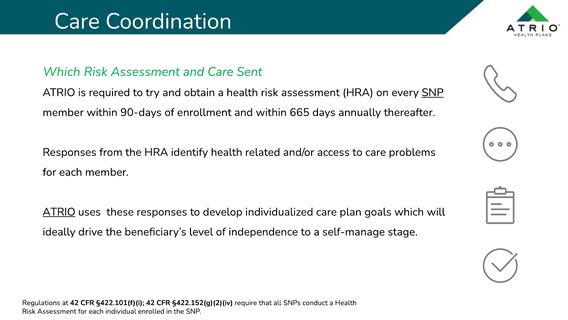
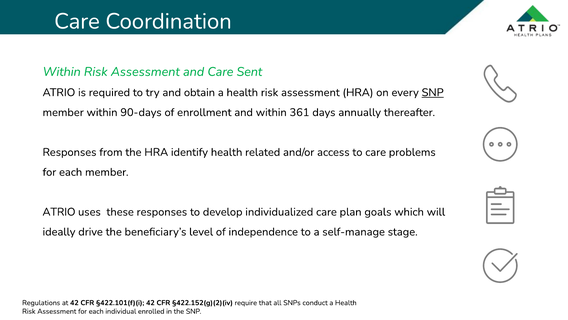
Which: Which -> Within (62, 72)
665: 665 -> 361 (300, 112)
ATRIO underline: present -> none (59, 212)
